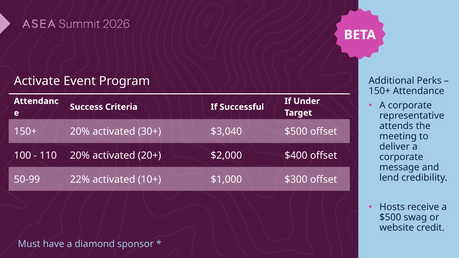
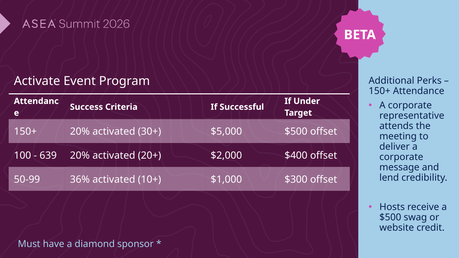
$3,040: $3,040 -> $5,000 (226, 132)
110: 110 -> 639 (48, 156)
22%: 22% -> 36% (80, 180)
